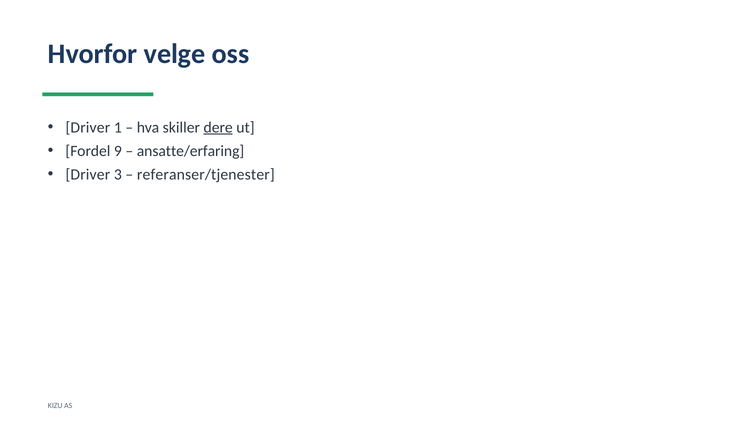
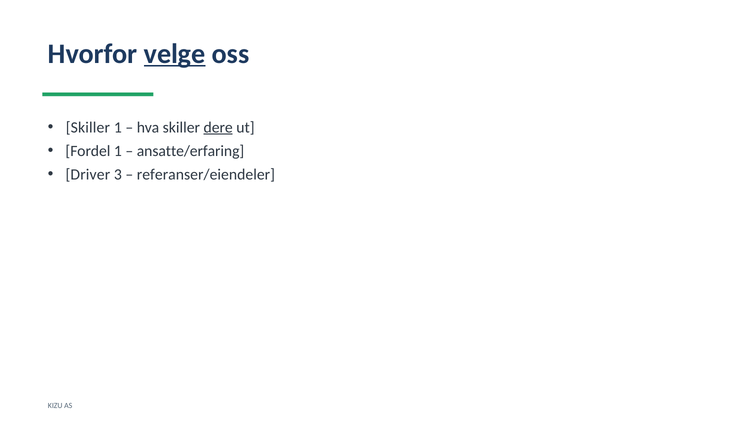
velge underline: none -> present (175, 54)
Driver: Driver -> Skiller (88, 127)
Fordel 9: 9 -> 1 (118, 151)
referanser/tjenester: referanser/tjenester -> referanser/eiendeler (206, 174)
